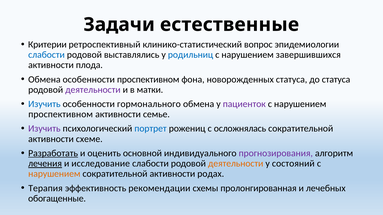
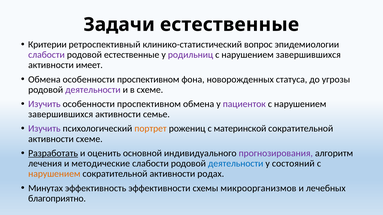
слабости colour: blue -> purple (46, 55)
родовой выставлялись: выставлялись -> естественные (132, 55)
родильниц colour: blue -> purple (191, 55)
плода: плода -> имеет (89, 65)
до статуса: статуса -> угрозы (336, 80)
в матки: матки -> схеме (150, 90)
Изучить colour: blue -> purple (44, 104)
гормонального: гормонального -> проспективном (149, 104)
проспективном: проспективном -> завершившихся (61, 115)
портрет colour: blue -> orange (151, 129)
осложнялась: осложнялась -> материнской (240, 129)
лечения underline: present -> none (45, 164)
исследование: исследование -> методические (101, 164)
деятельности colour: orange -> blue (236, 164)
Терапия: Терапия -> Минутах (46, 189)
рекомендации: рекомендации -> эффективности (159, 189)
пролонгированная: пролонгированная -> микроорганизмов (258, 189)
обогащенные: обогащенные -> благоприятно (57, 199)
